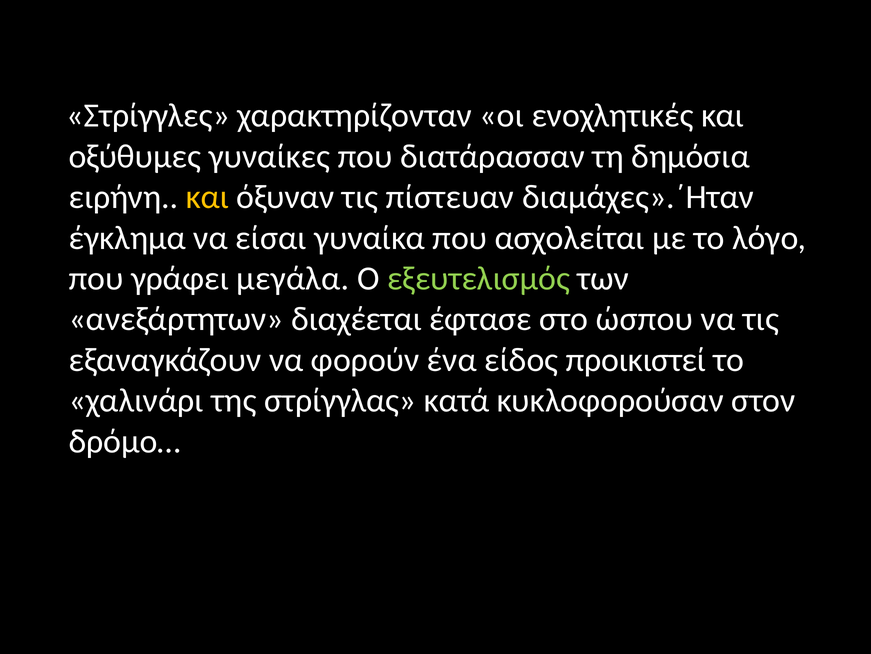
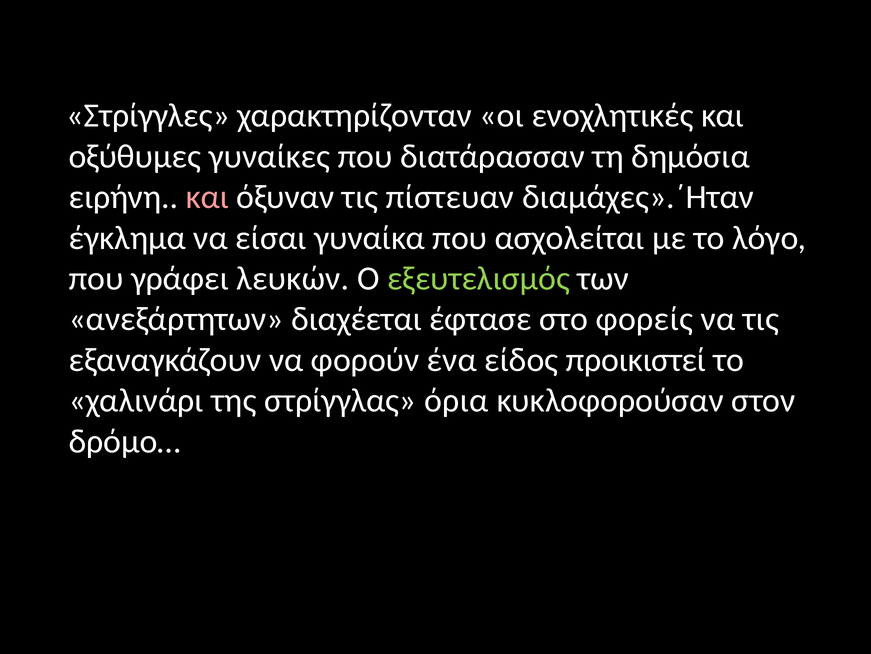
και colour: yellow -> pink (207, 197)
μεγάλα: μεγάλα -> λευκών (293, 278)
ώσπου: ώσπου -> φορείς (644, 319)
κατά: κατά -> όρια (456, 400)
